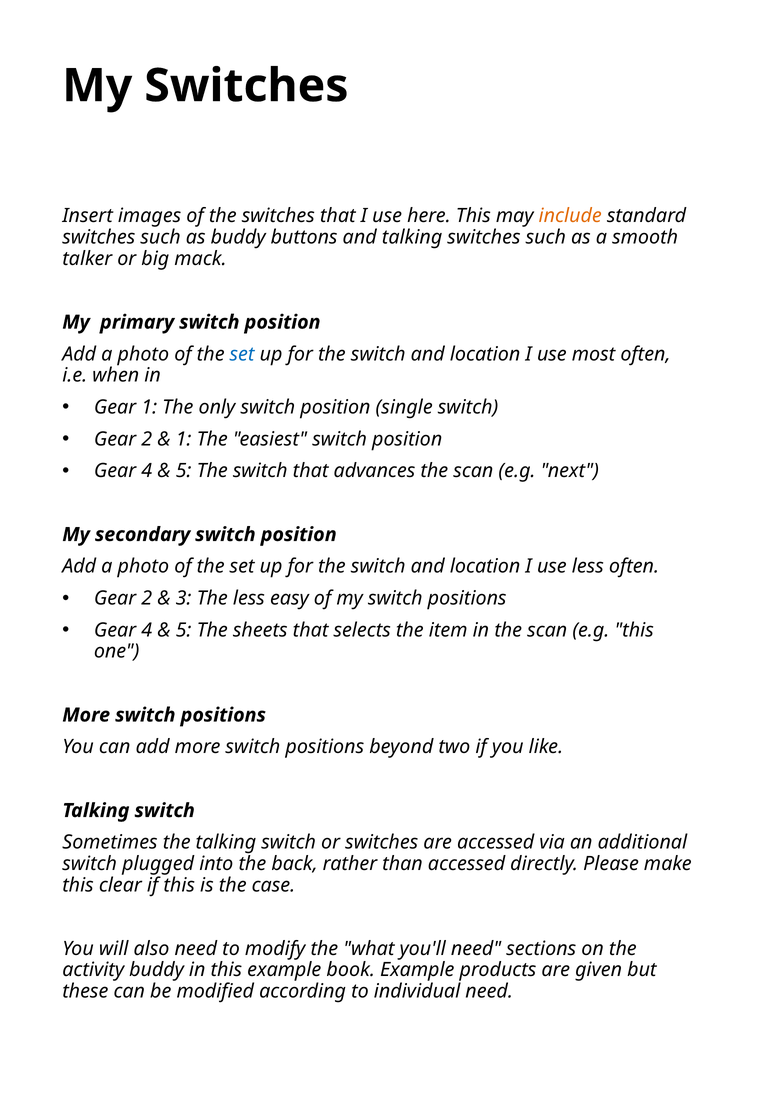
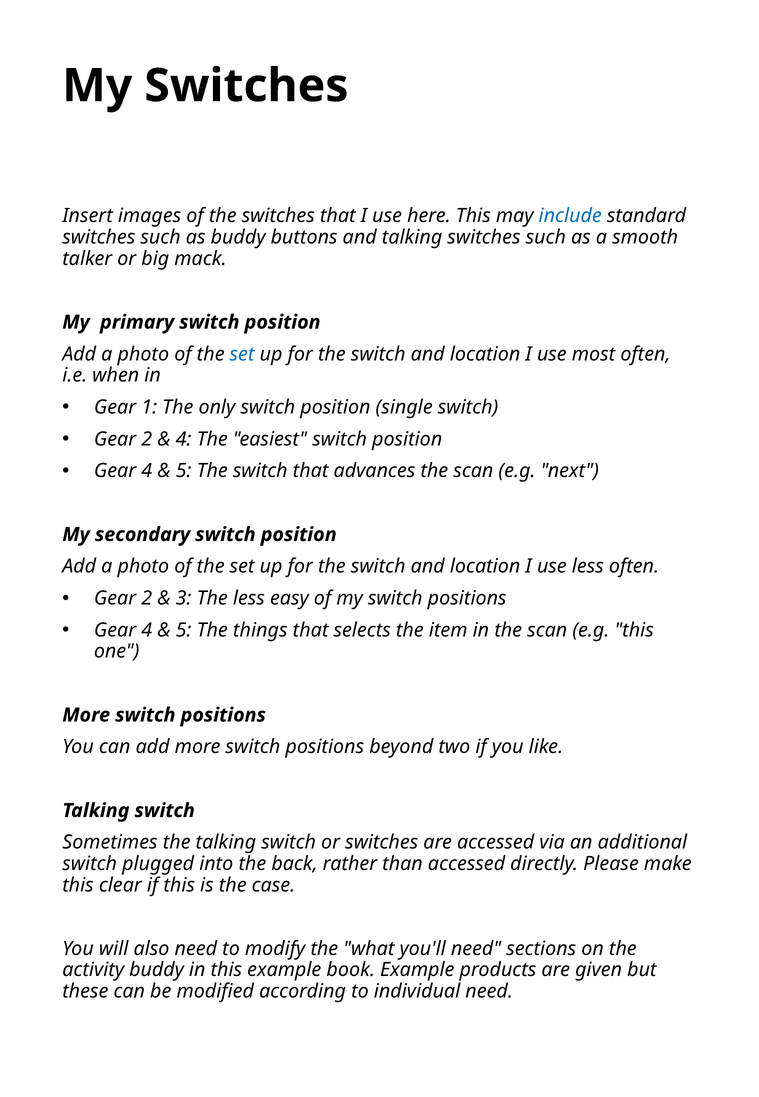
include colour: orange -> blue (570, 216)
1: 1 -> 4 (184, 439)
sheets: sheets -> things (260, 630)
